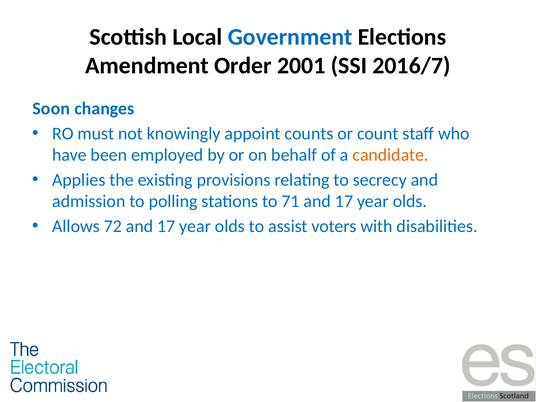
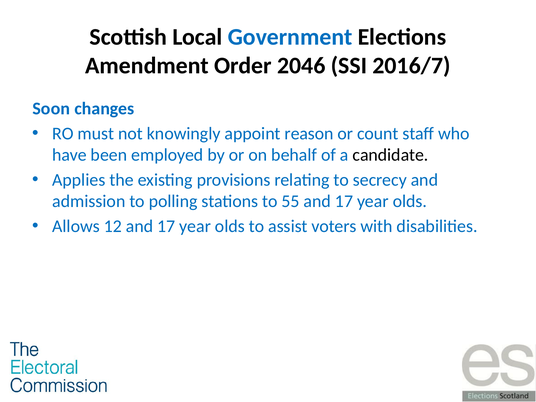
2001: 2001 -> 2046 (301, 66)
counts: counts -> reason (309, 133)
candidate colour: orange -> black (391, 155)
71: 71 -> 55 (291, 201)
72: 72 -> 12 (113, 226)
